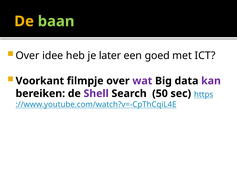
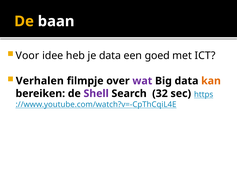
baan colour: light green -> white (56, 21)
Over: Over -> Voor (27, 55)
je later: later -> data (110, 55)
Voorkant: Voorkant -> Verhalen (40, 81)
kan colour: purple -> orange (211, 81)
50: 50 -> 32 (160, 93)
